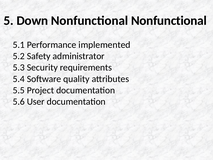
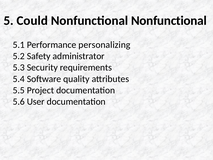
Down: Down -> Could (32, 21)
implemented: implemented -> personalizing (104, 45)
